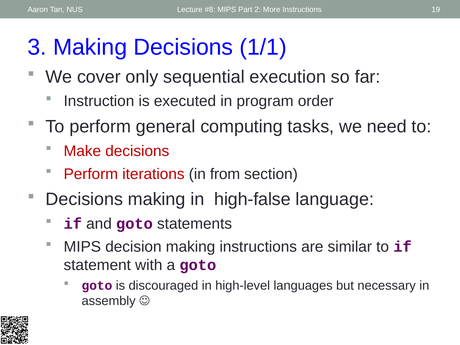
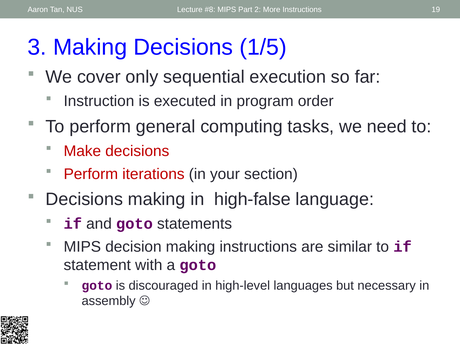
1/1: 1/1 -> 1/5 (263, 47)
from: from -> your (225, 174)
